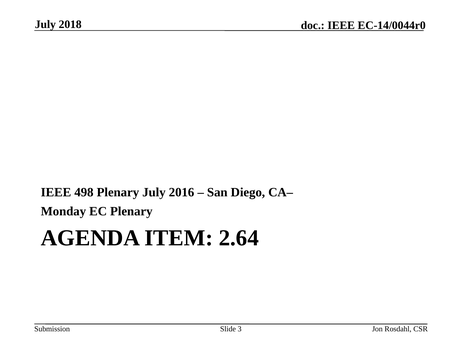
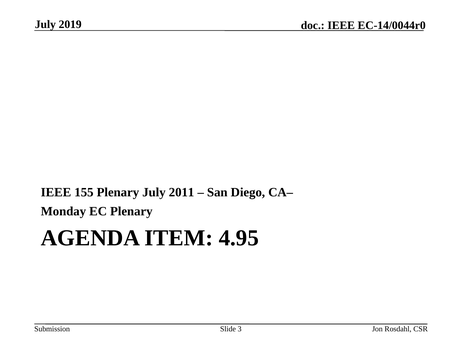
2018: 2018 -> 2019 (70, 24)
498: 498 -> 155 (84, 193)
2016: 2016 -> 2011 (182, 193)
2.64: 2.64 -> 4.95 (239, 238)
